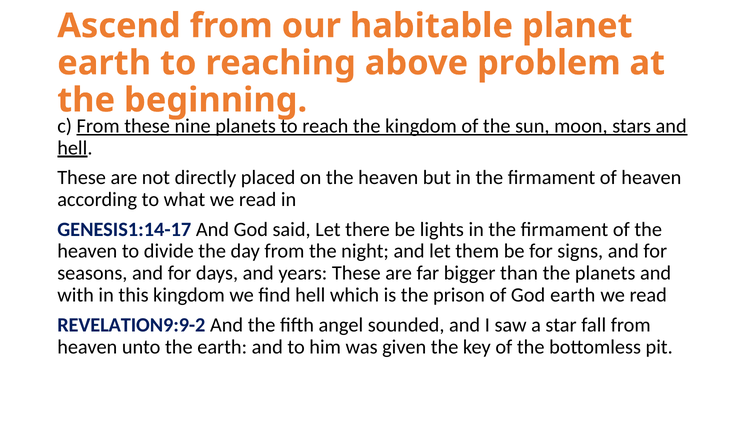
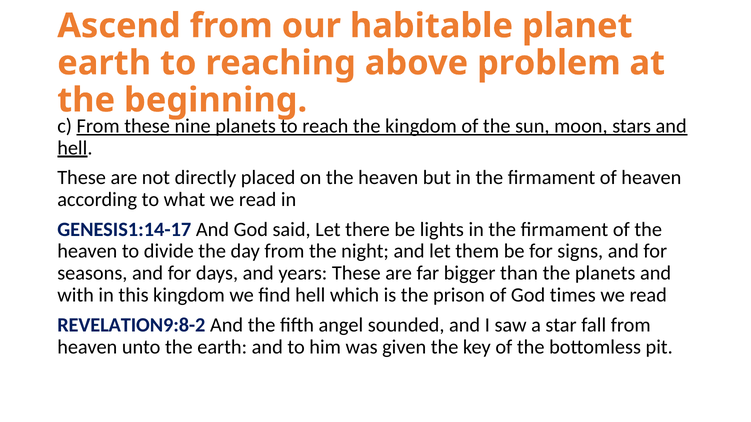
God earth: earth -> times (573, 295)
REVELATION9:9-2: REVELATION9:9-2 -> REVELATION9:8-2 (131, 325)
